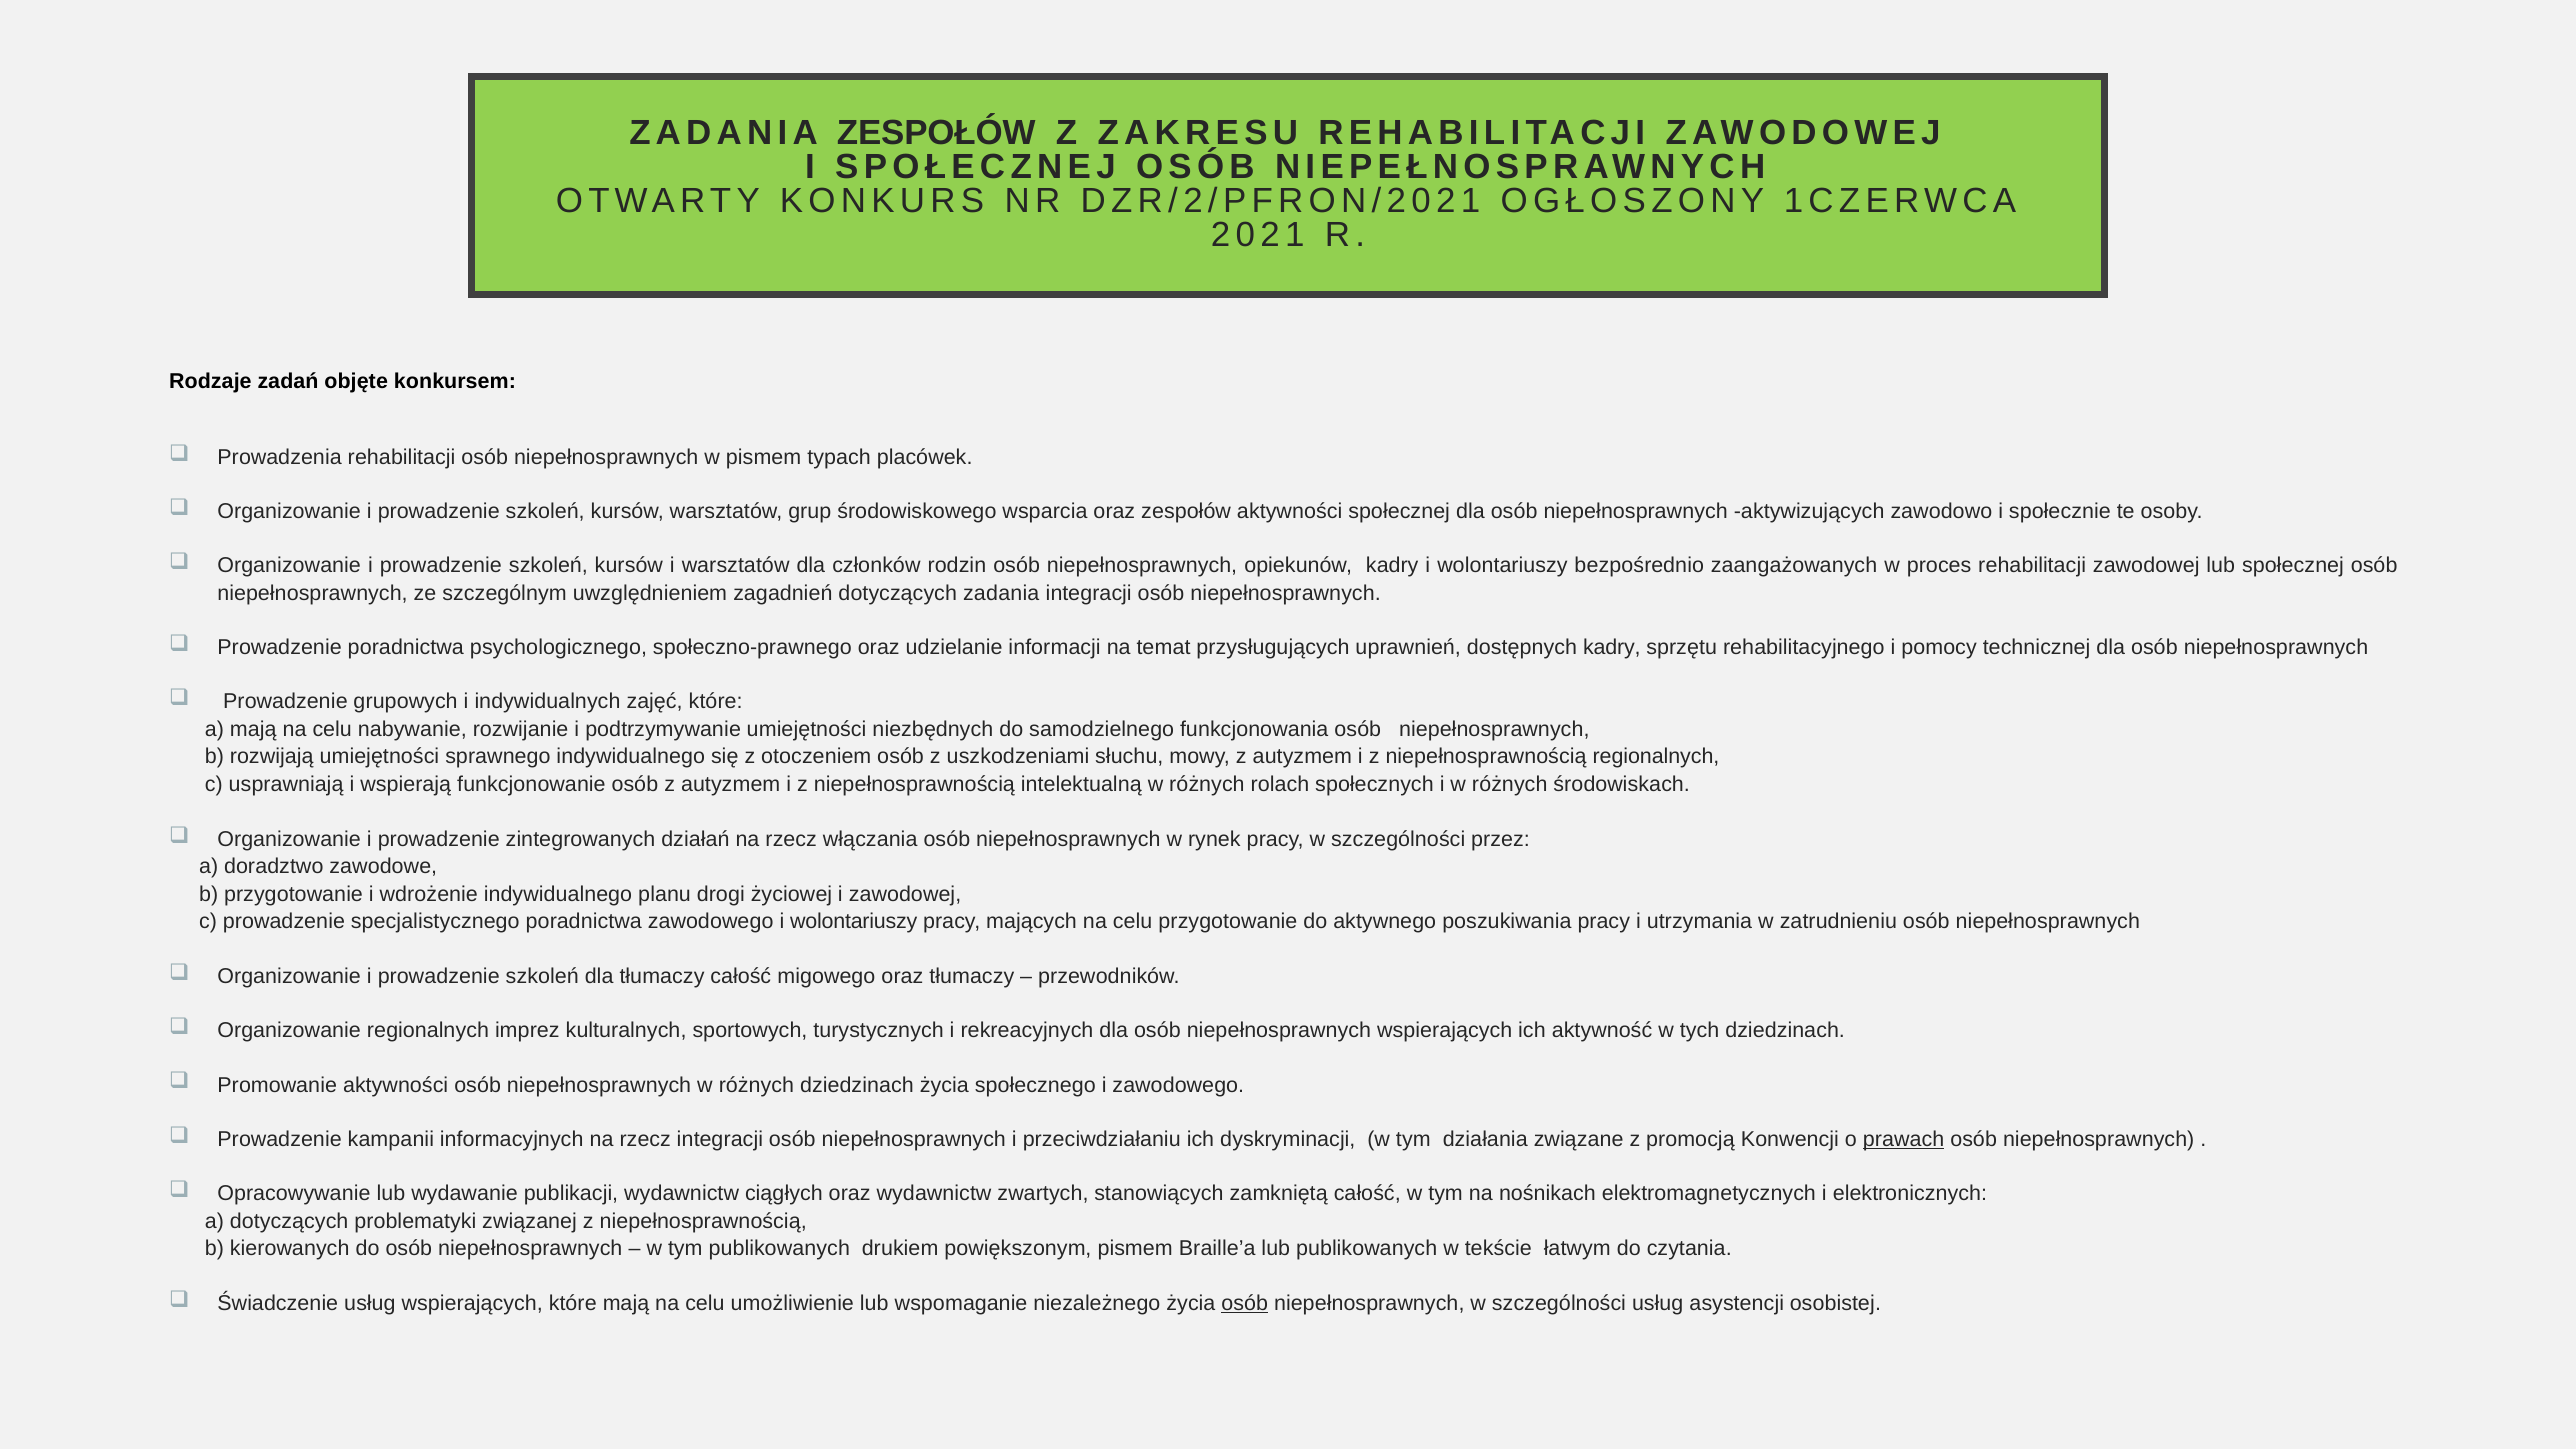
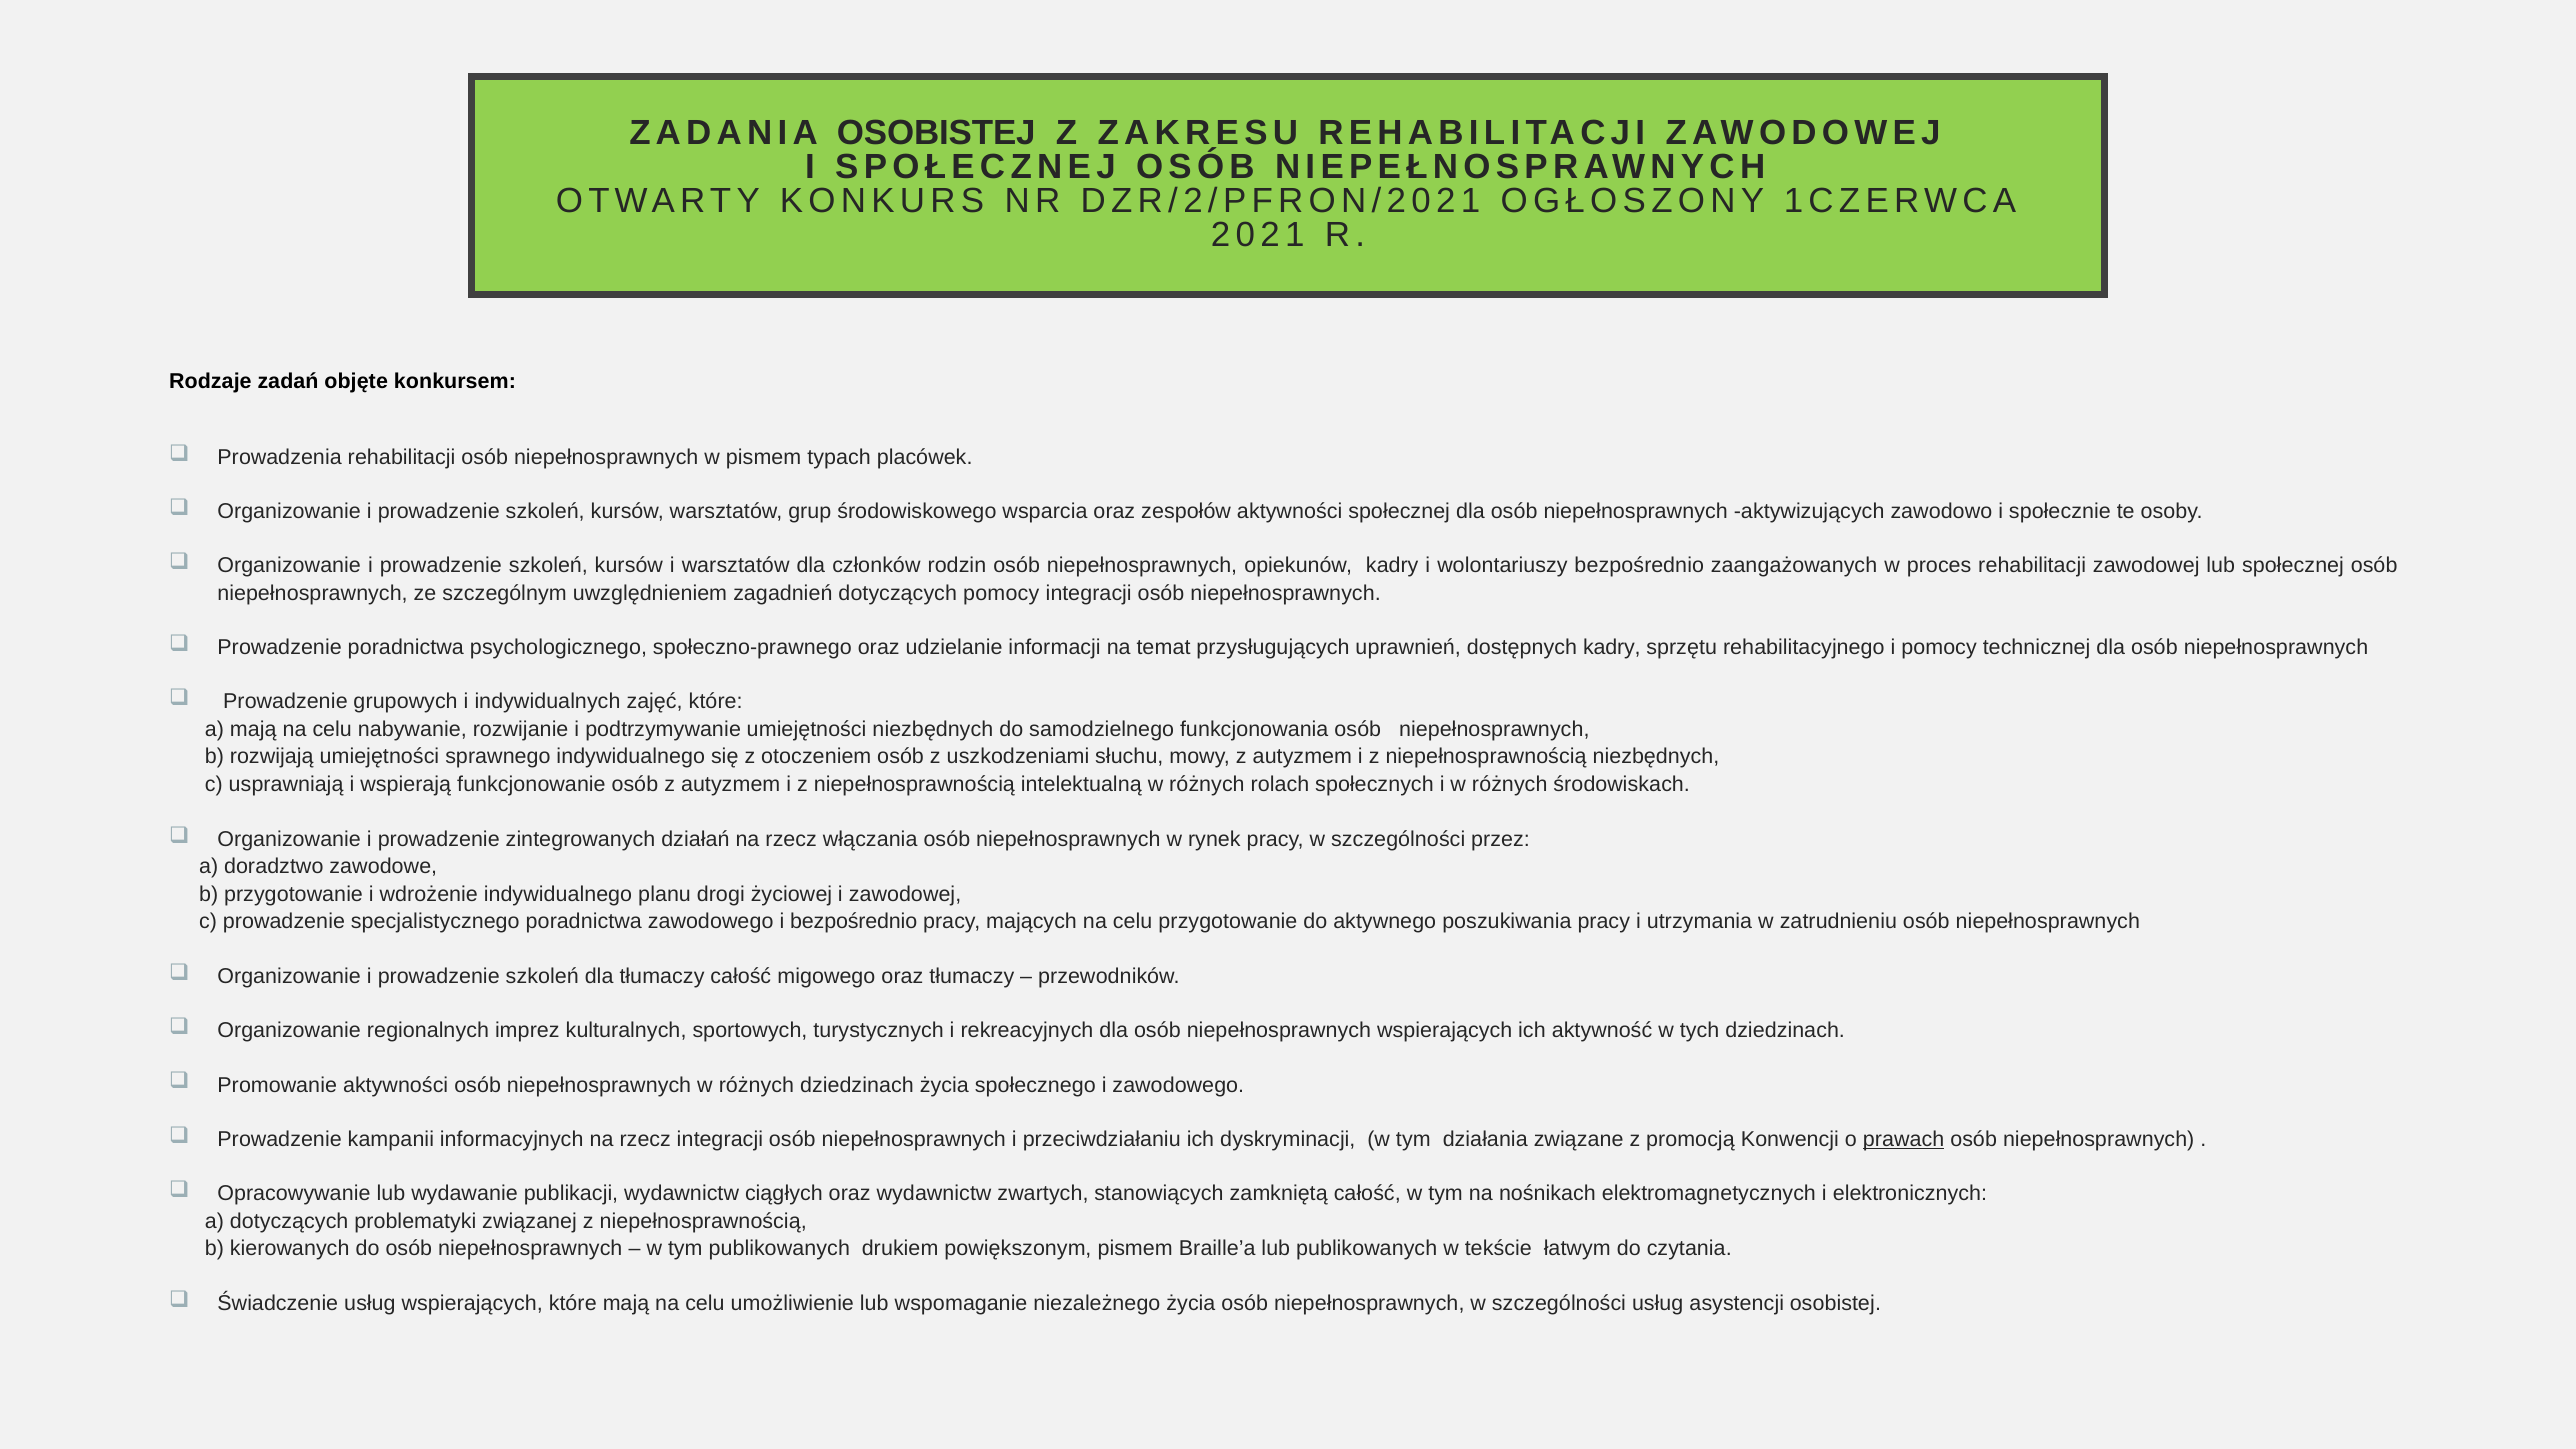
ZADANIA ZESPOŁÓW: ZESPOŁÓW -> OSOBISTEJ (936, 133)
dotyczących zadania: zadania -> pomocy (1001, 593)
niepełnosprawnością regionalnych: regionalnych -> niezbędnych (1656, 757)
zawodowego i wolontariuszy: wolontariuszy -> bezpośrednio (854, 922)
osób underline: present -> none (1245, 1304)
